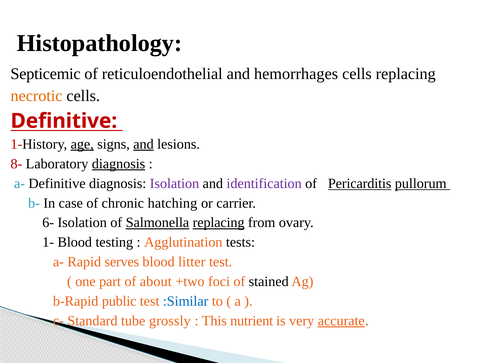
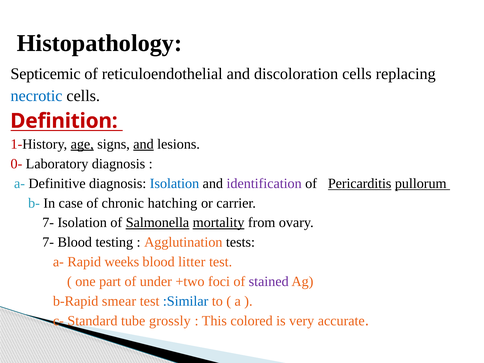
hemorrhages: hemorrhages -> discoloration (296, 74)
necrotic colour: orange -> blue (37, 96)
Definitive: Definitive -> Definition (64, 121)
8-: 8- -> 0- (16, 164)
diagnosis underline: present -> none (119, 164)
Isolation colour: purple -> blue (174, 183)
6-: 6- -> 7- (48, 223)
Salmonella replacing: replacing -> mortality (219, 223)
1-: 1- -> 7- (48, 242)
serves: serves -> weeks (122, 262)
about: about -> under (156, 282)
stained colour: black -> purple (269, 282)
public: public -> smear (119, 301)
nutrient: nutrient -> colored (252, 321)
accurate underline: present -> none (341, 321)
